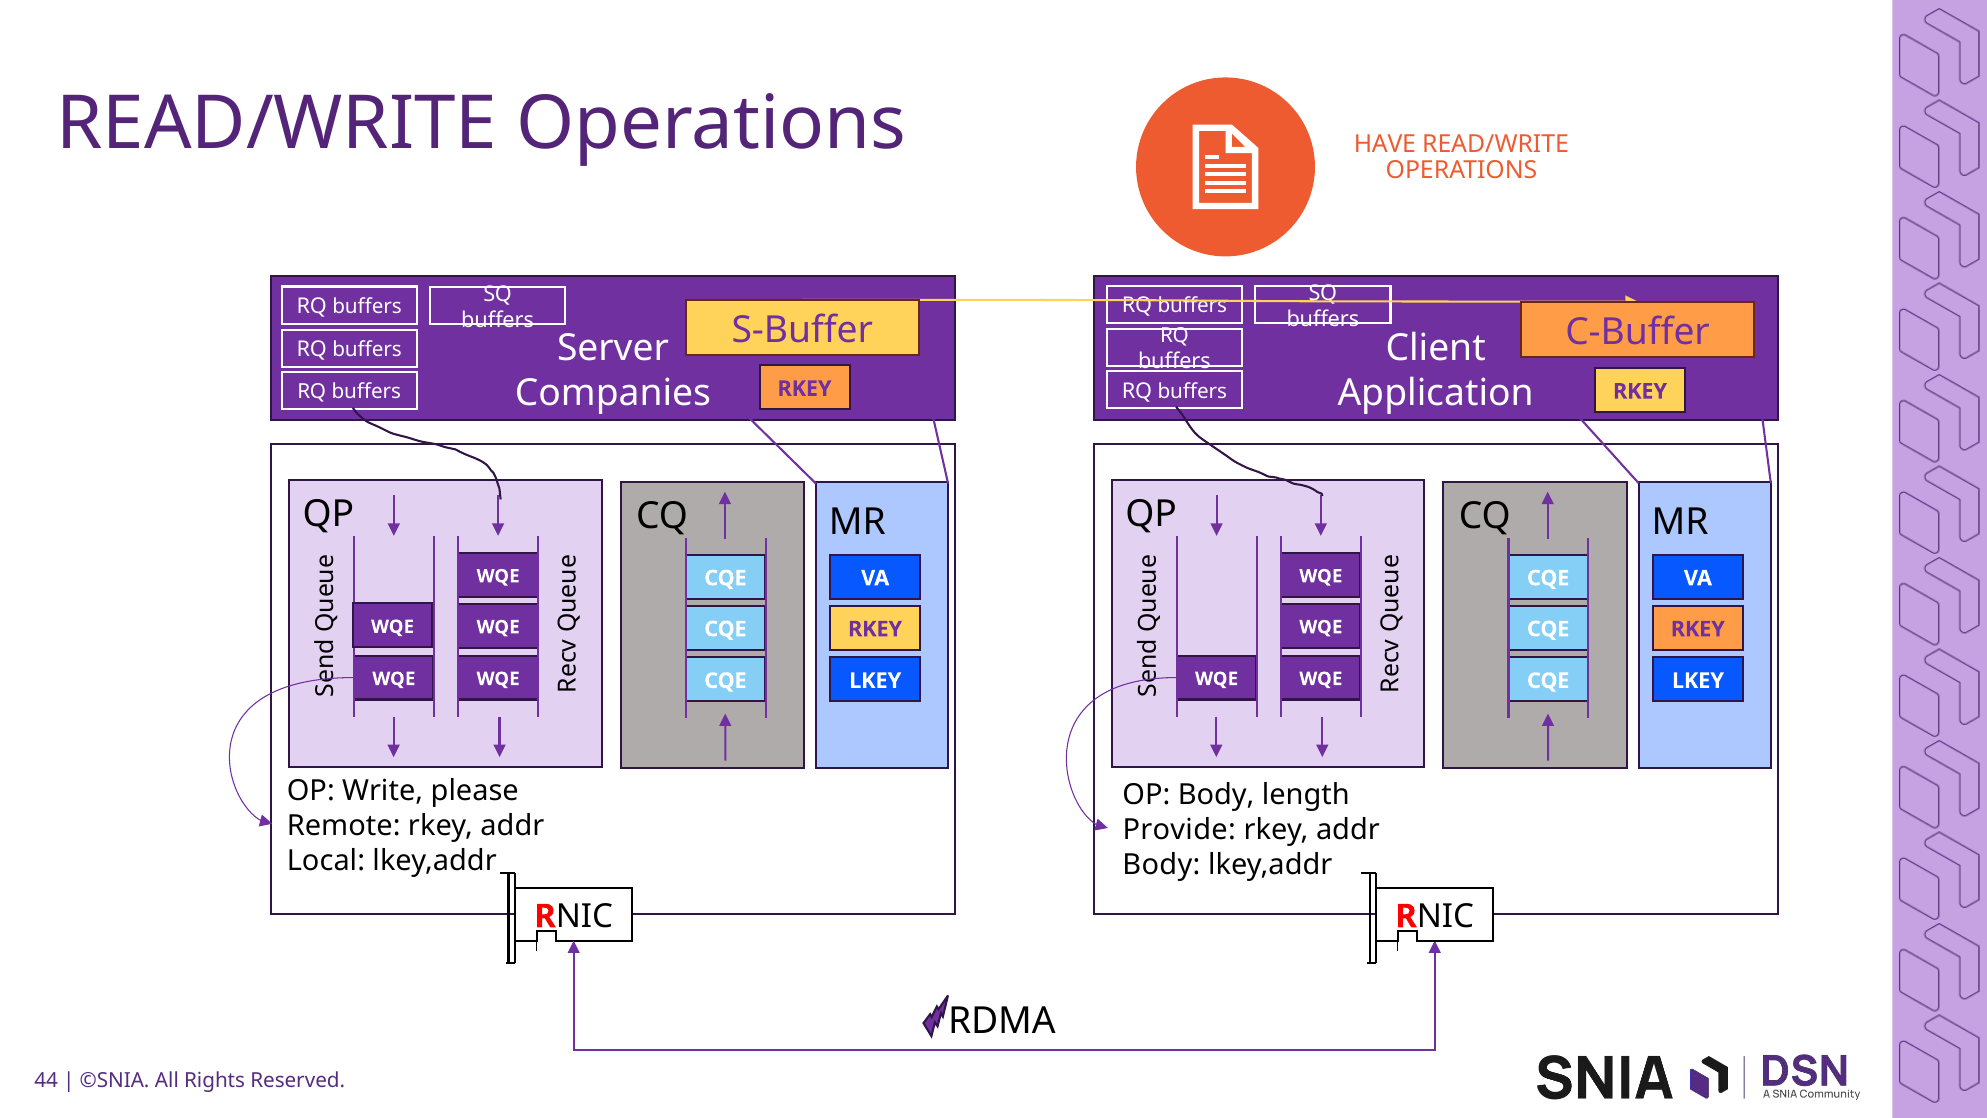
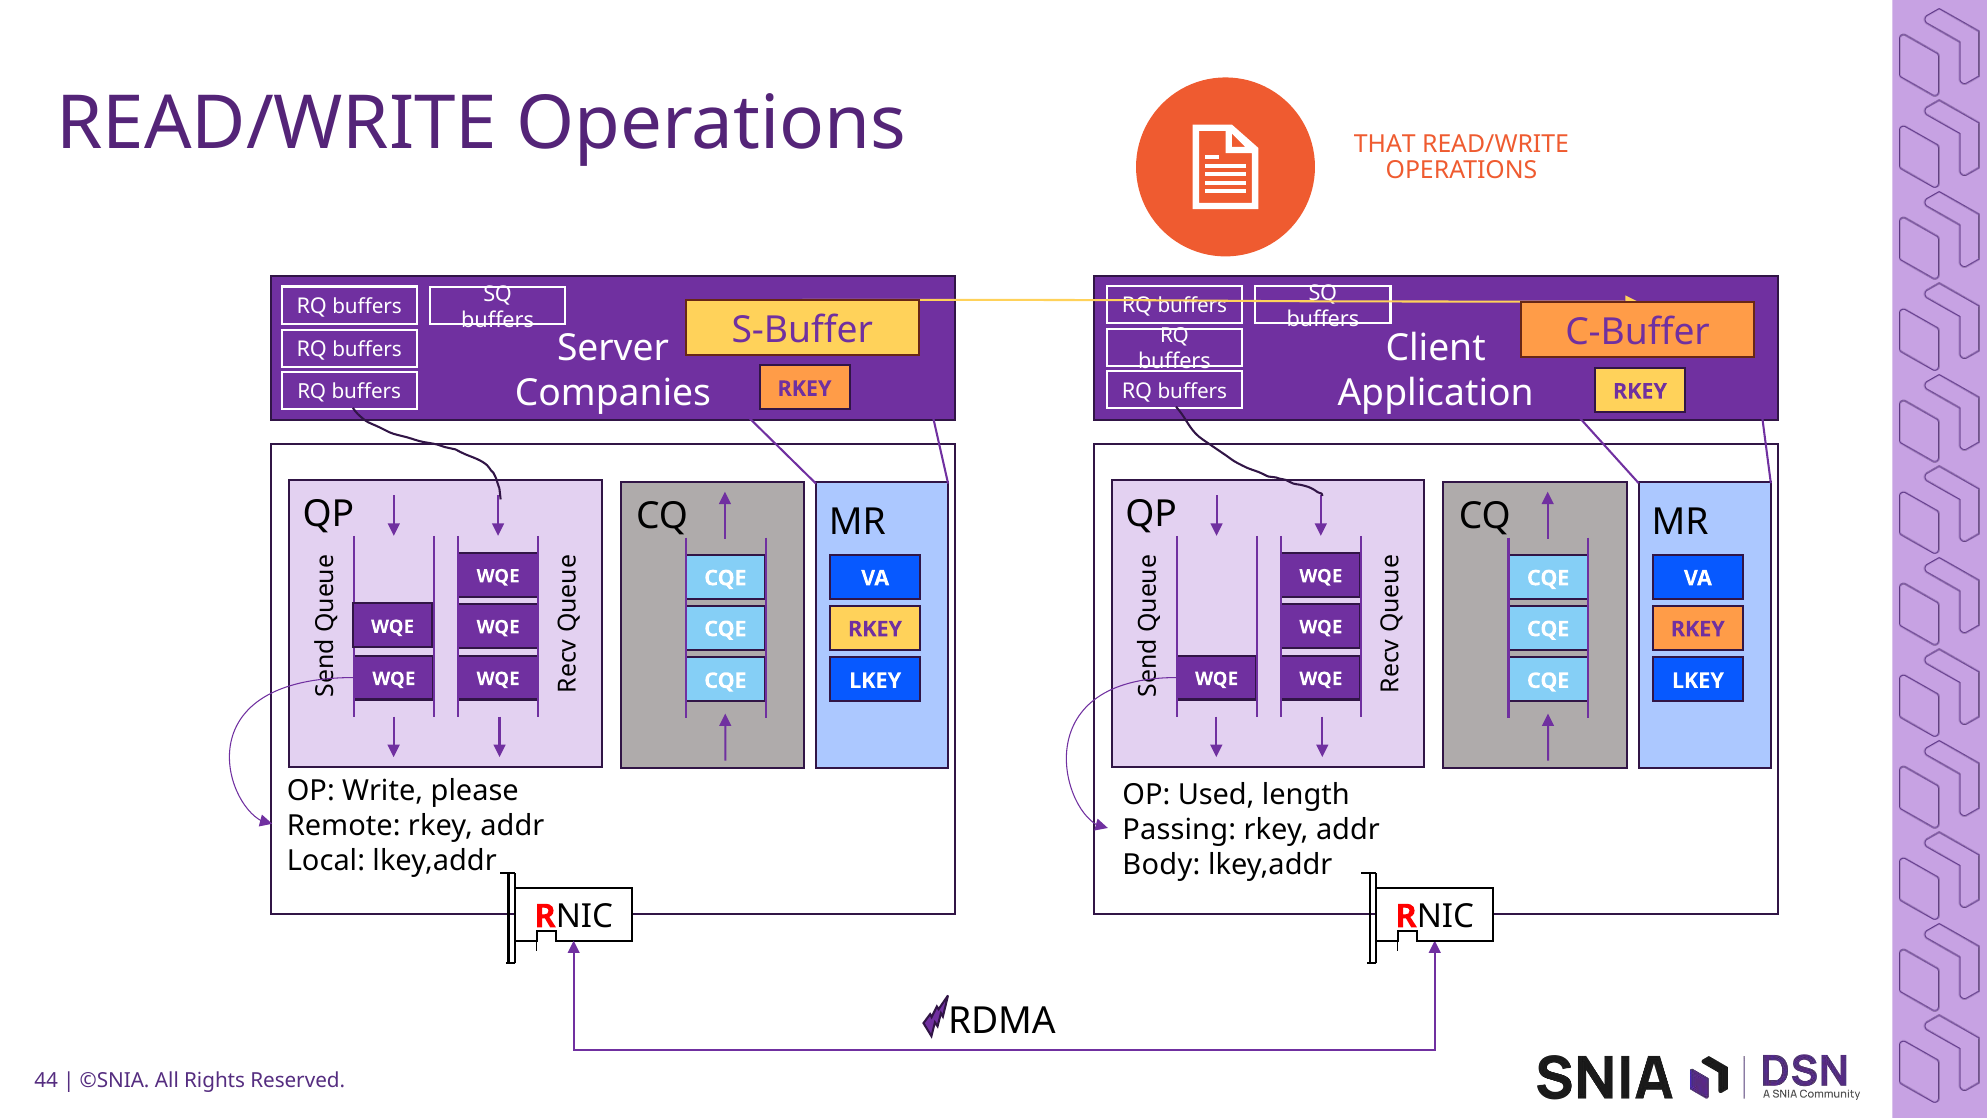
HAVE: HAVE -> THAT (1385, 144)
OP Body: Body -> Used (1216, 795)
Provide: Provide -> Passing (1179, 830)
